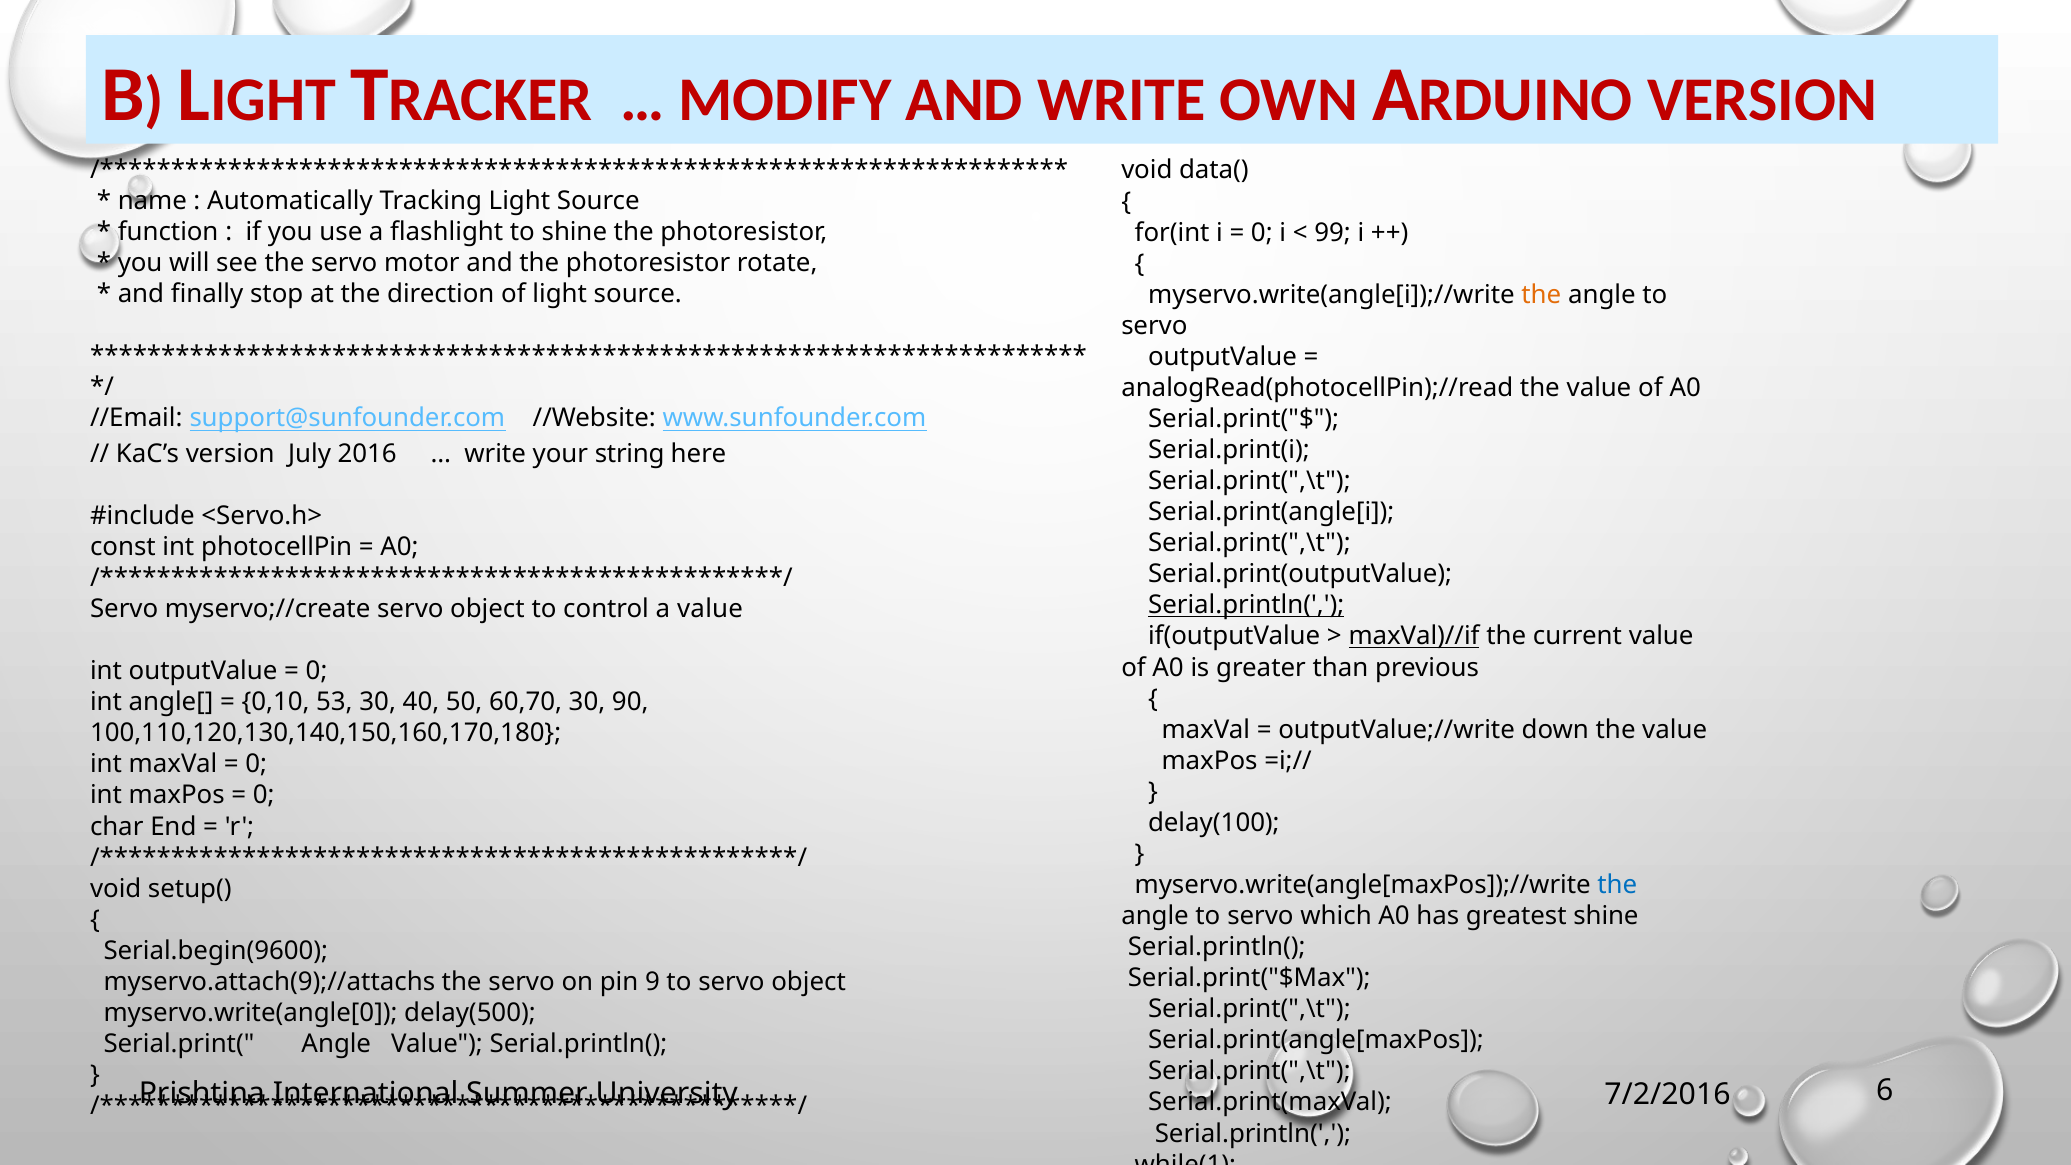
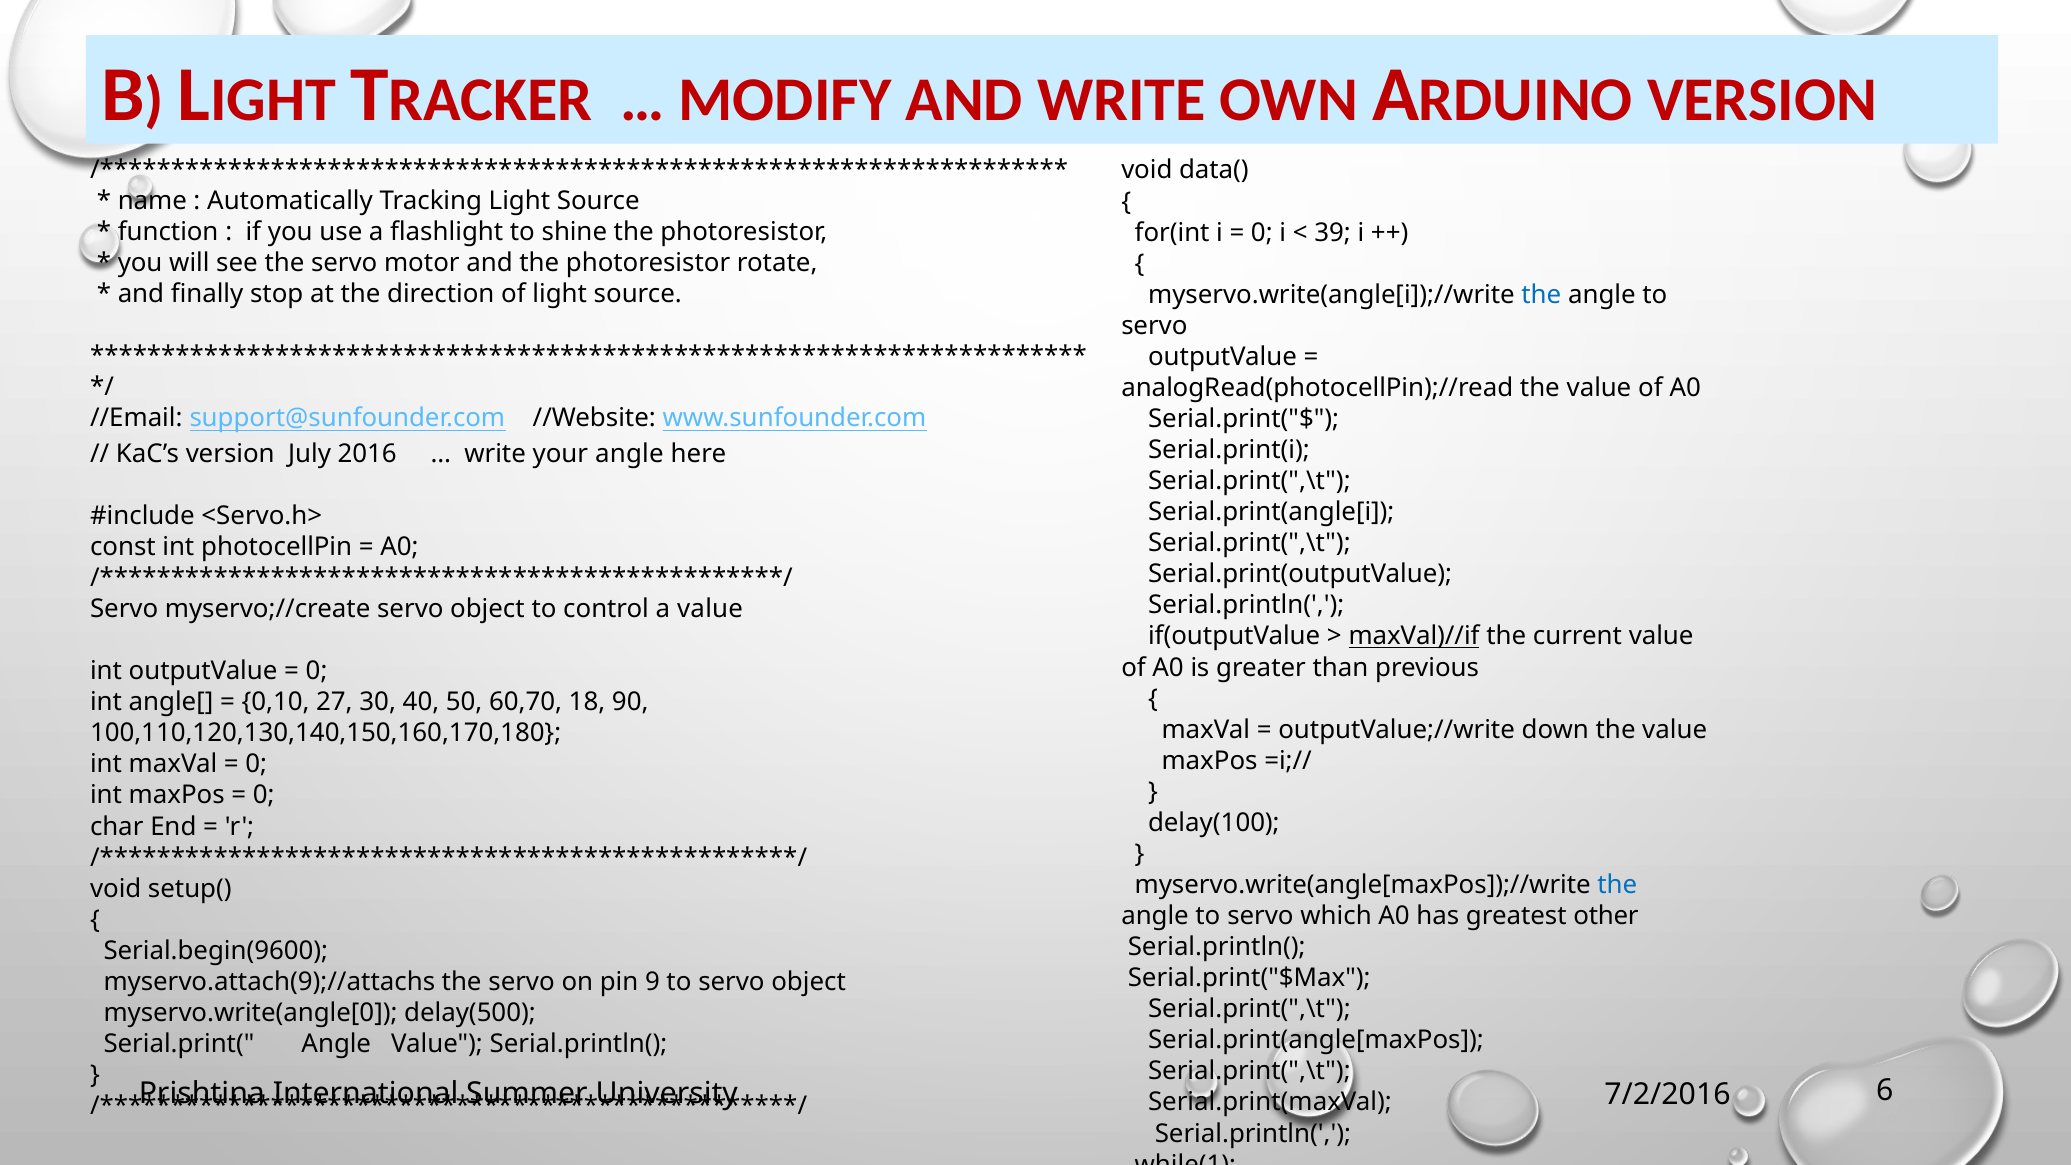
99: 99 -> 39 (1333, 233)
the colour: orange -> blue (1541, 295)
your string: string -> angle (629, 454)
Serial.println( underline: present -> none (1246, 605)
53: 53 -> 27 (334, 702)
60,70 30: 30 -> 18 (587, 702)
greatest shine: shine -> other (1606, 916)
